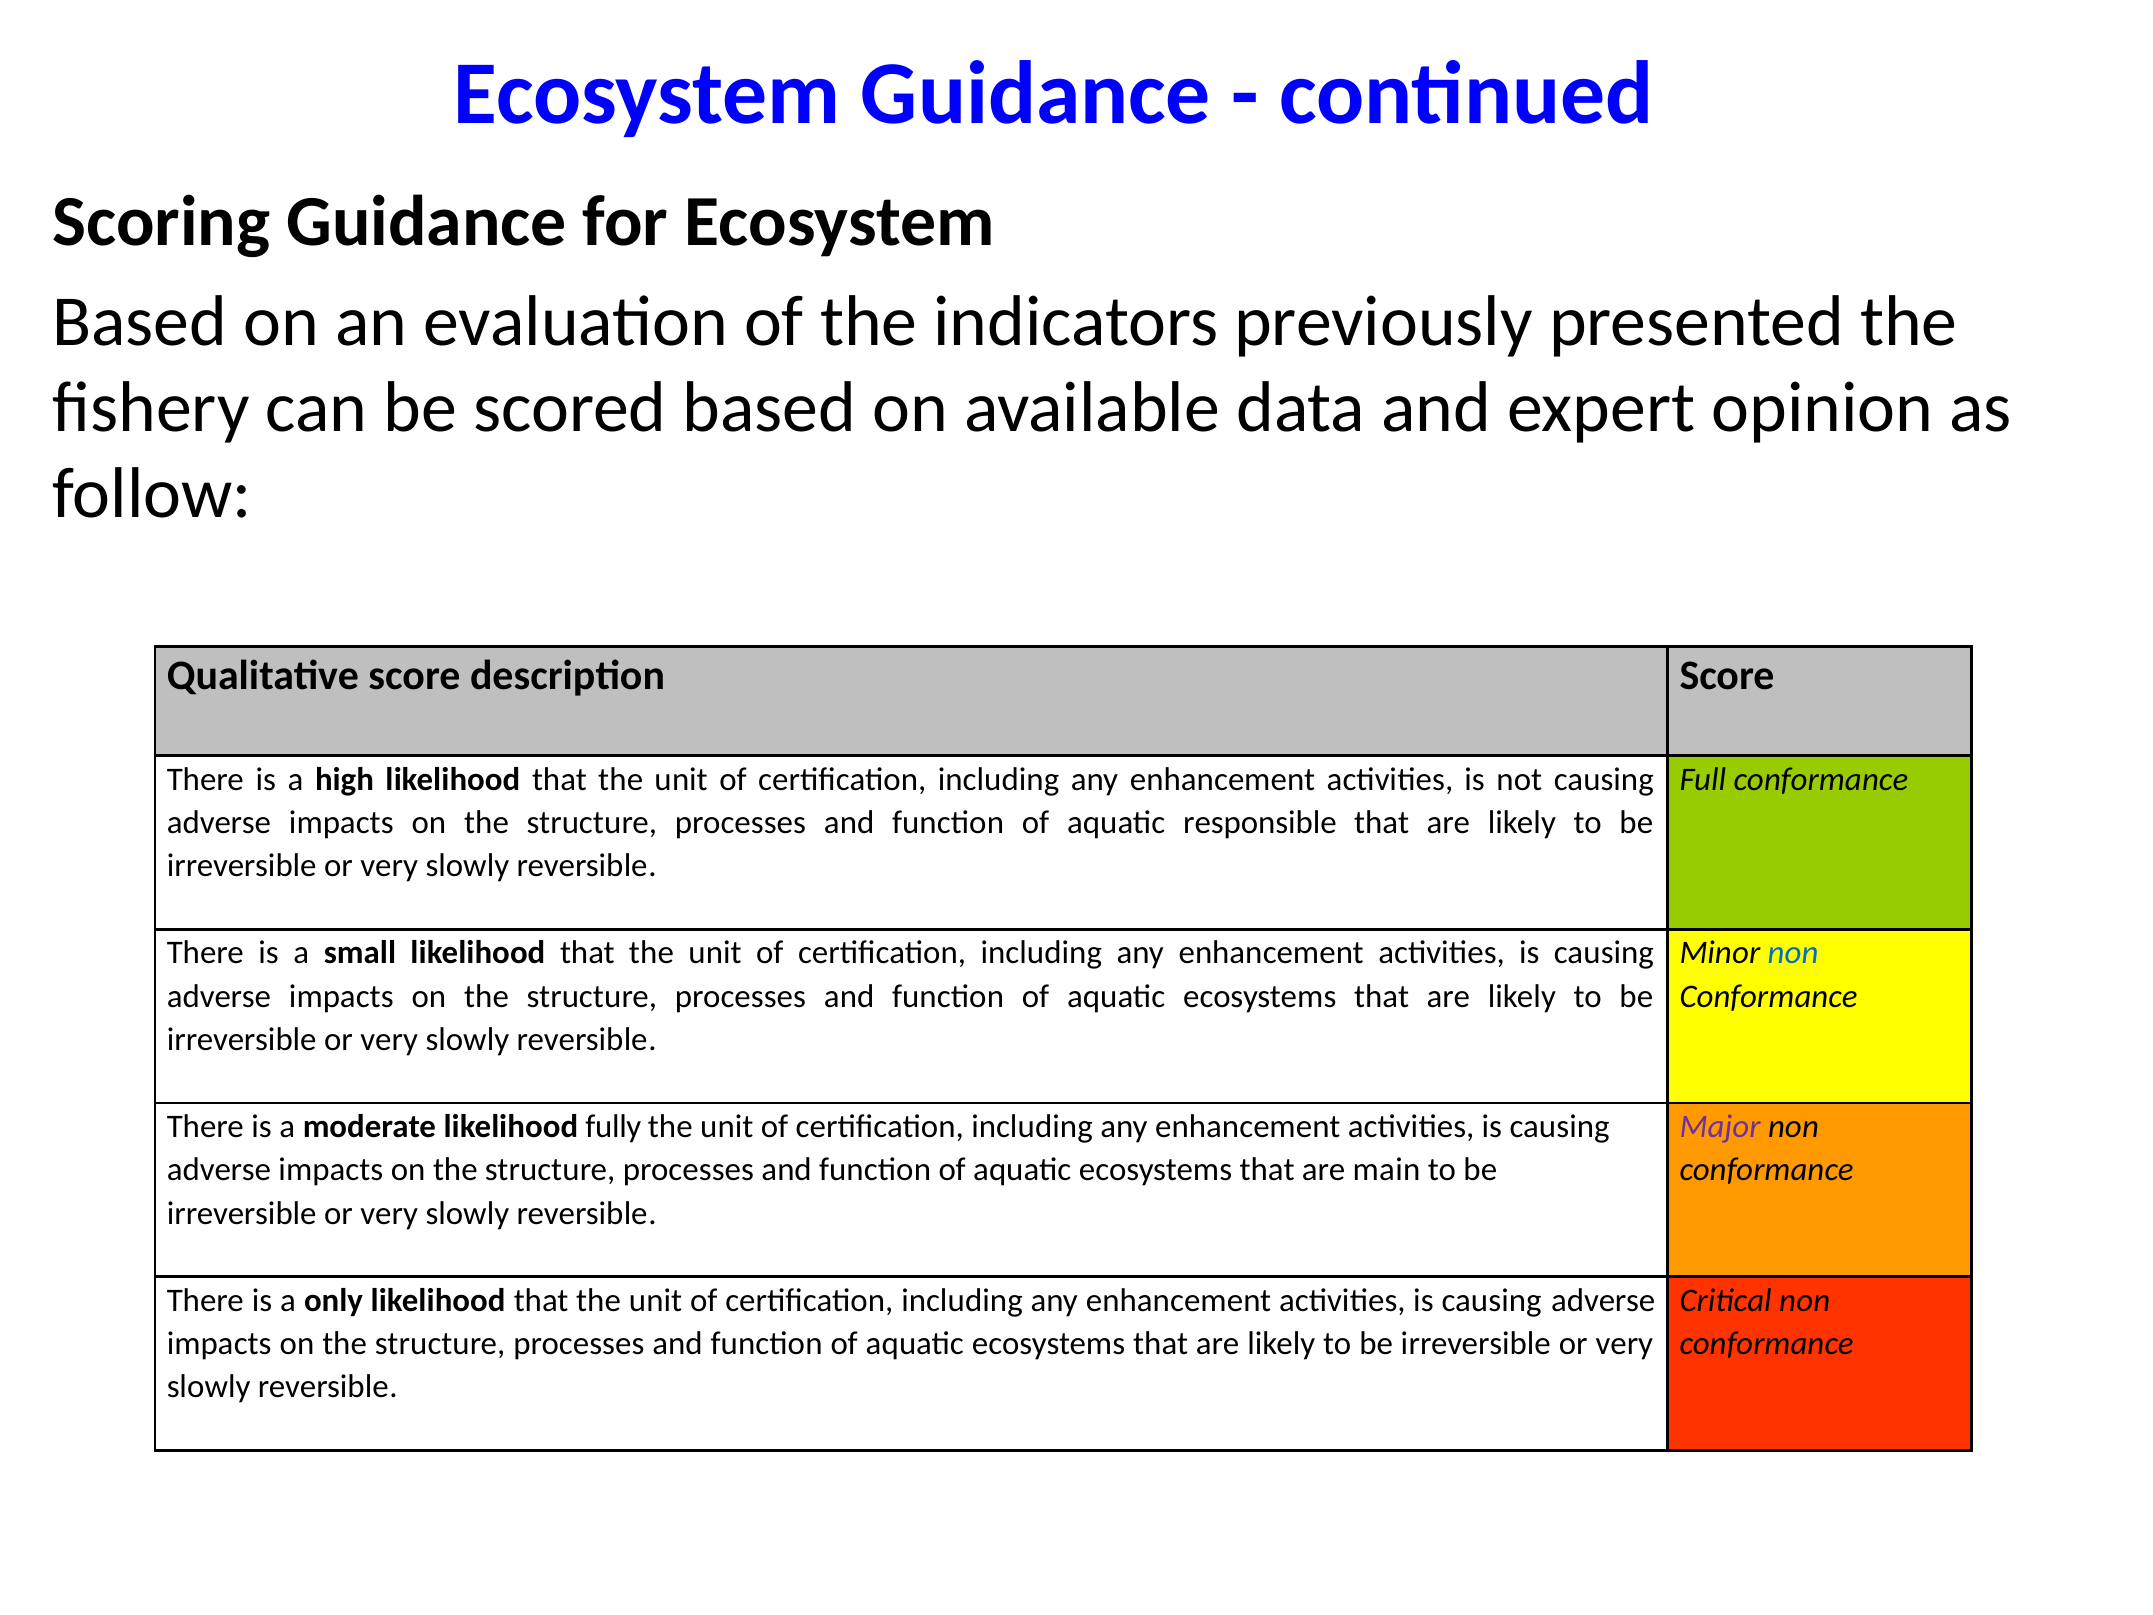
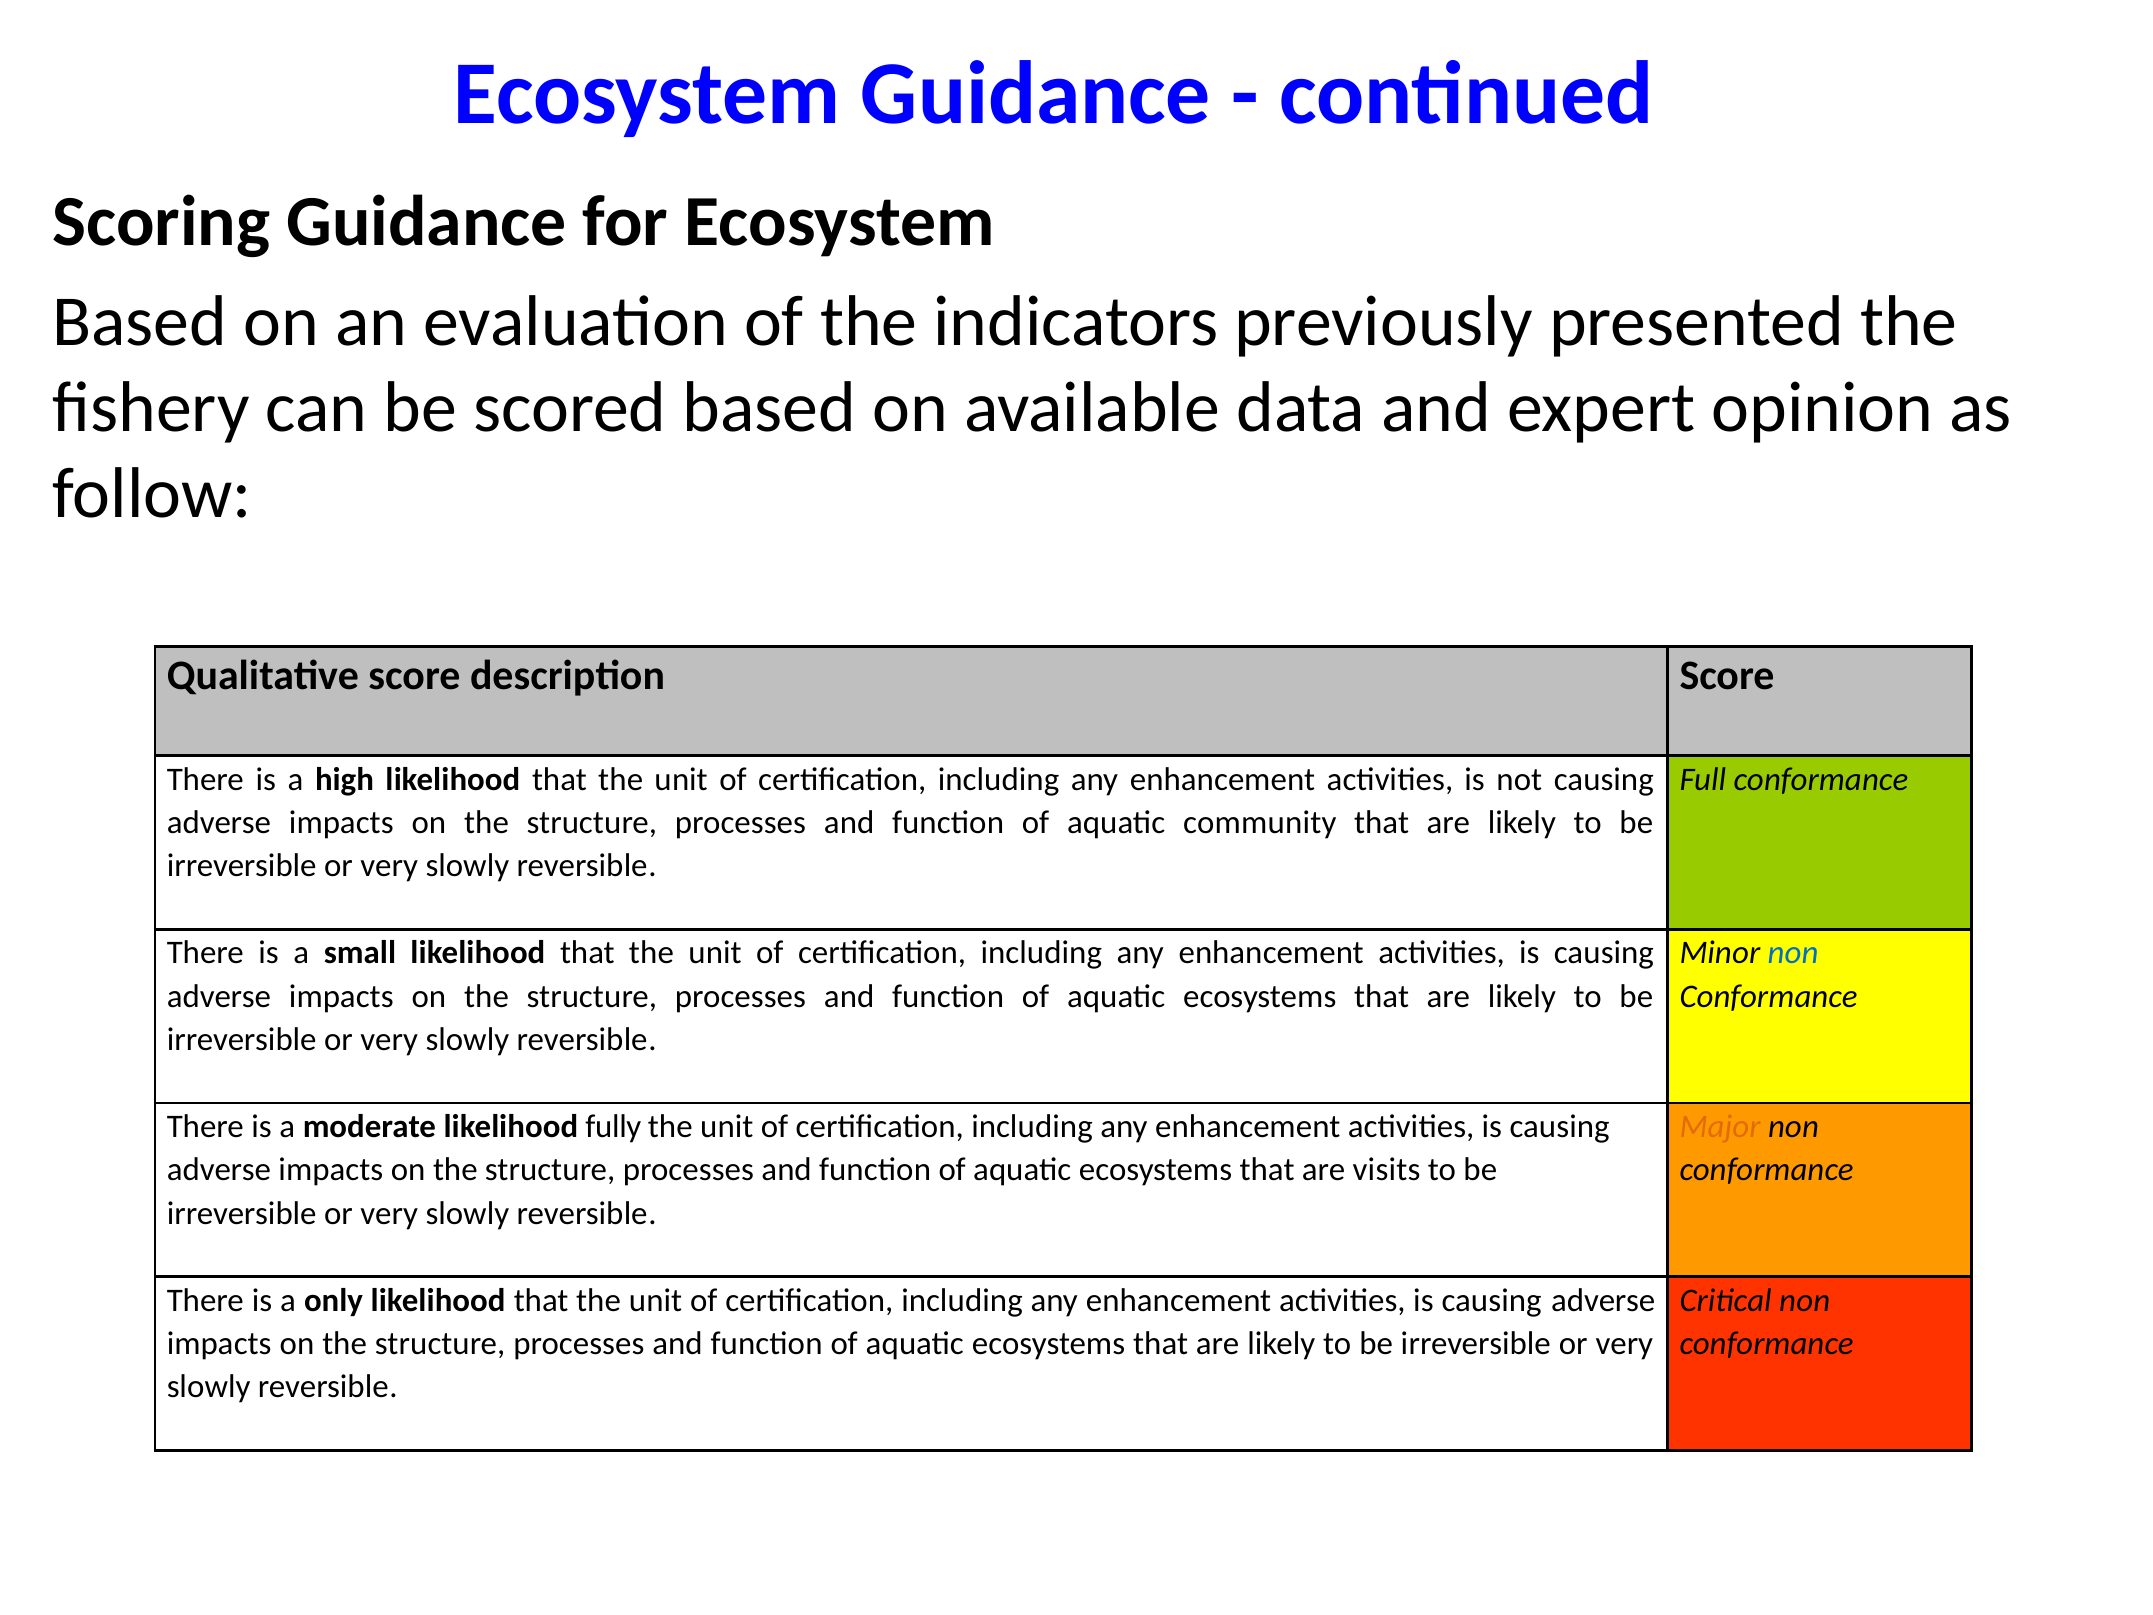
responsible: responsible -> community (1260, 822)
Major colour: purple -> orange (1720, 1126)
main: main -> visits (1387, 1170)
